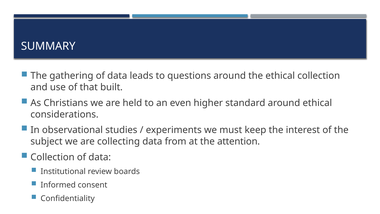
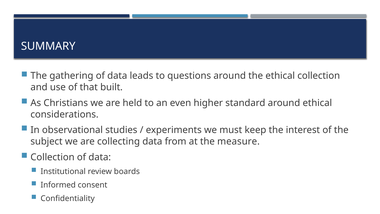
attention: attention -> measure (238, 141)
